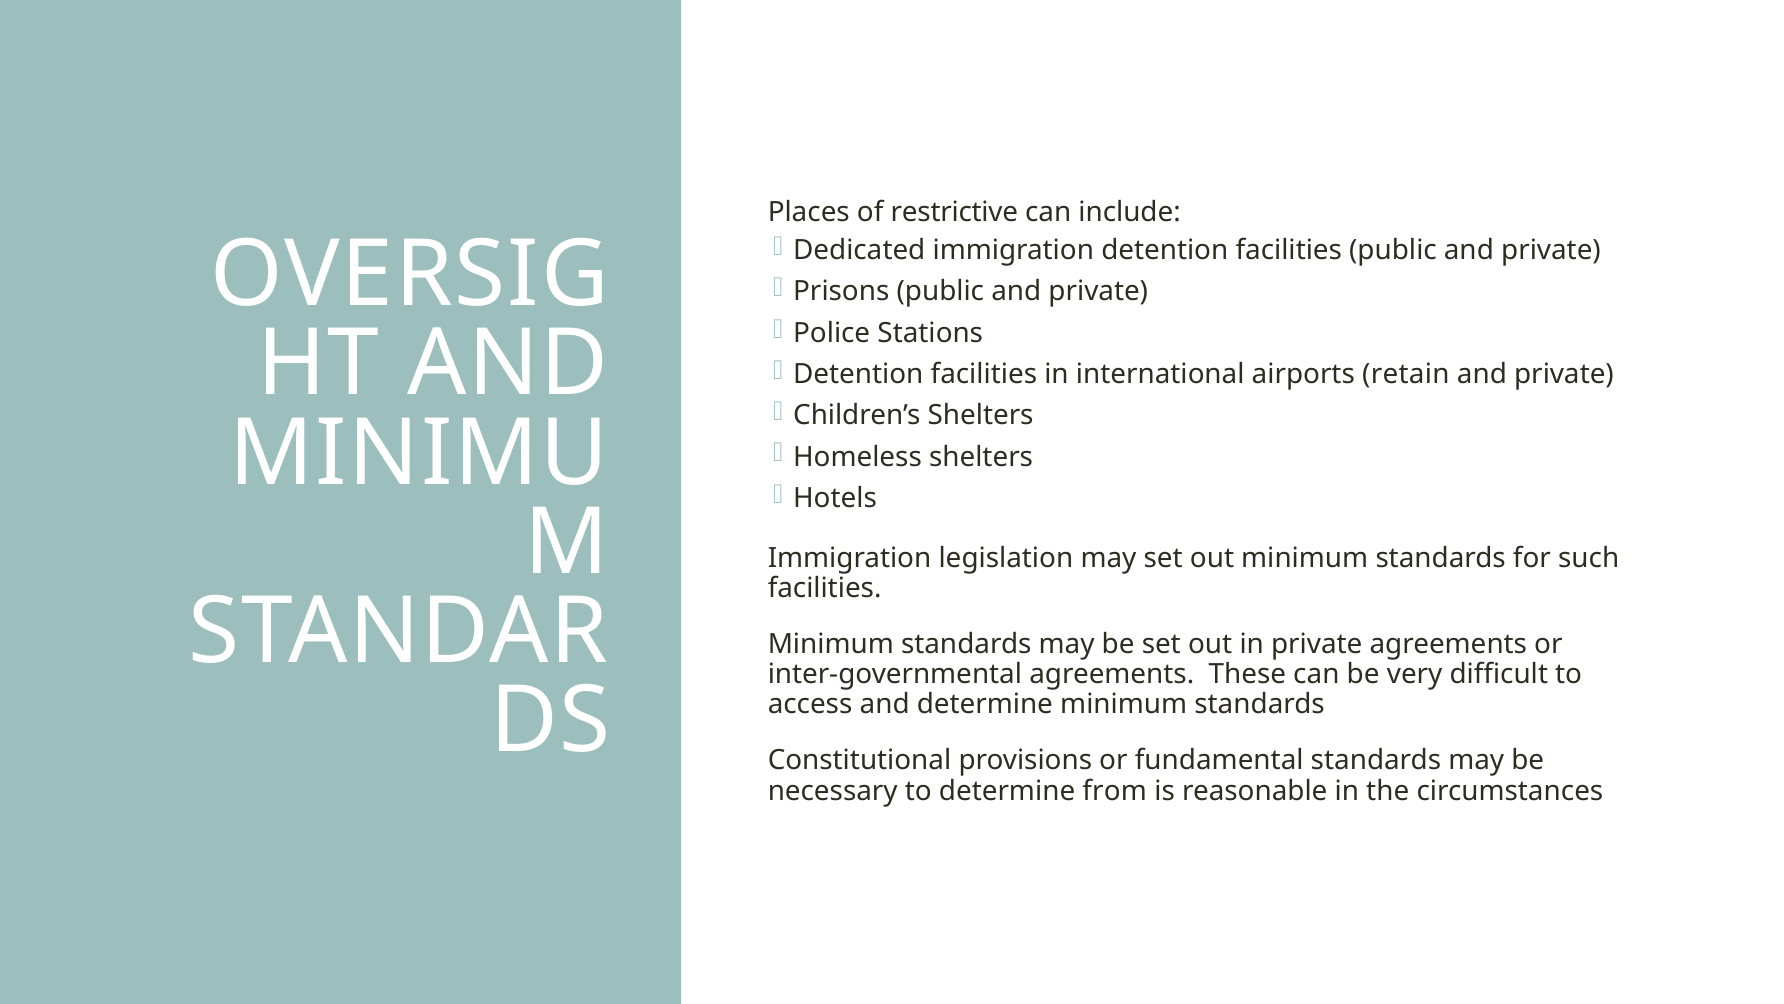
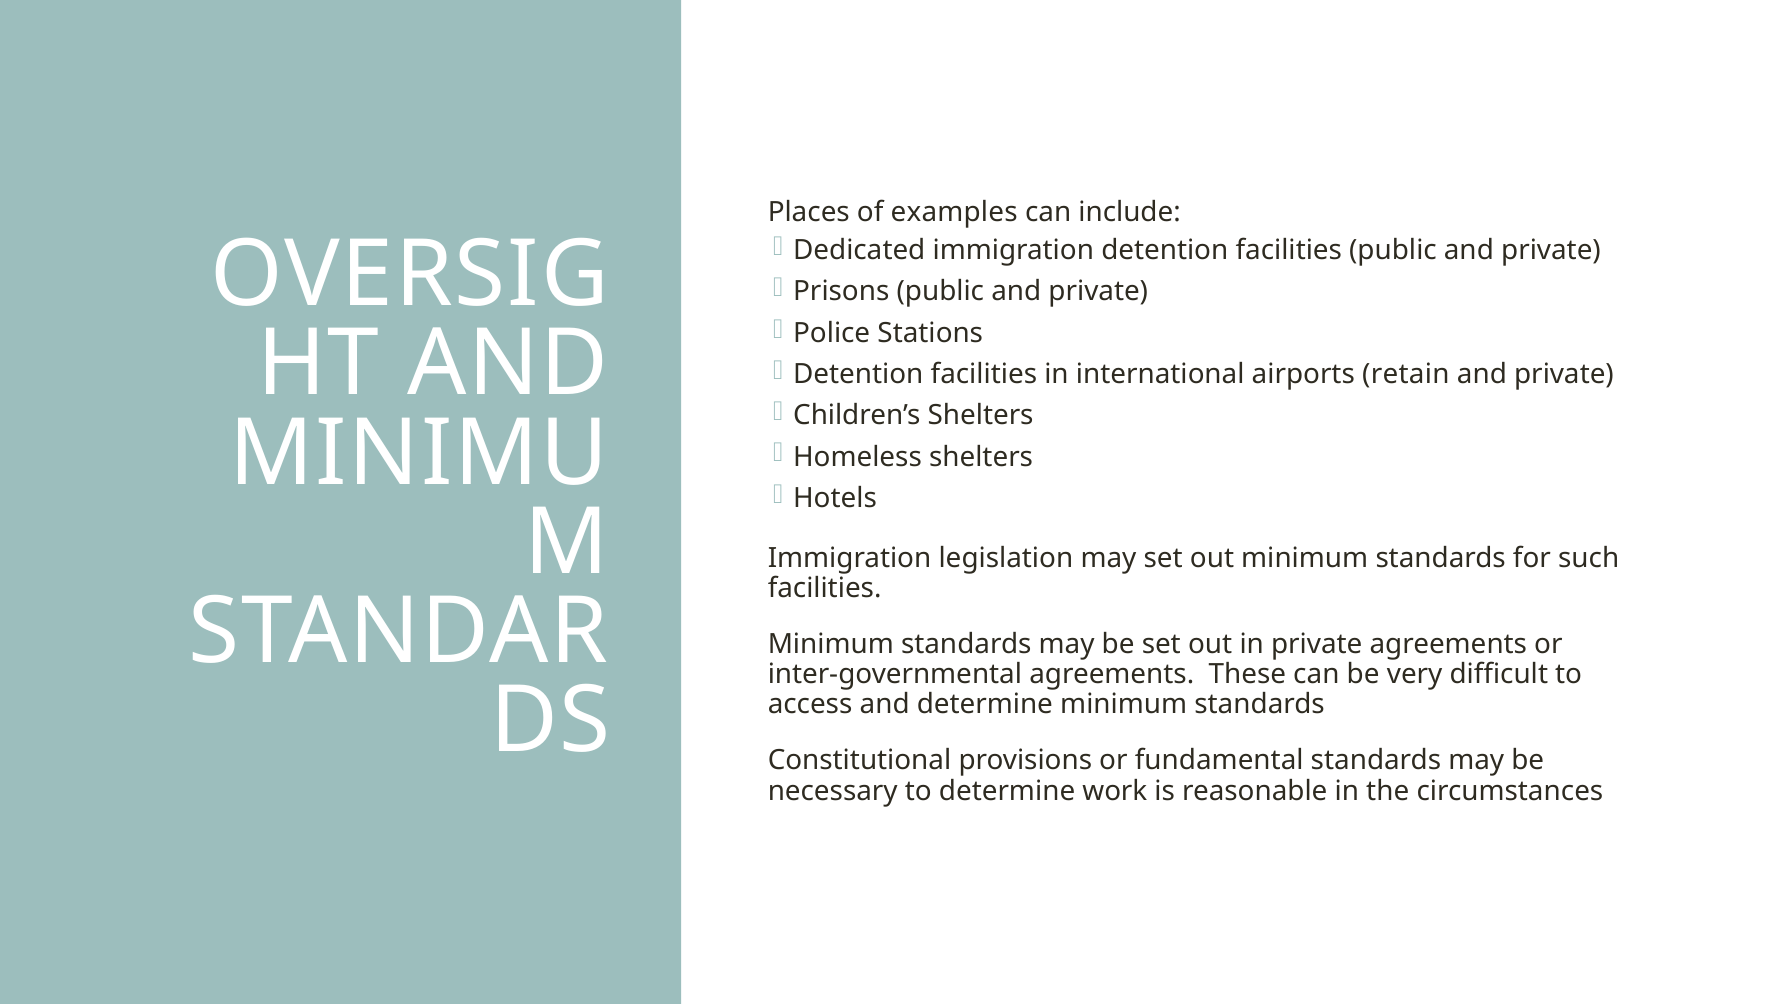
restrictive: restrictive -> examples (954, 212)
from: from -> work (1115, 791)
